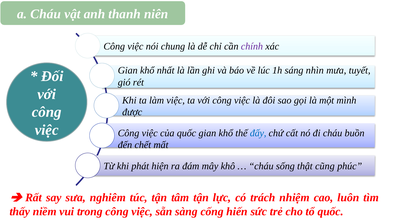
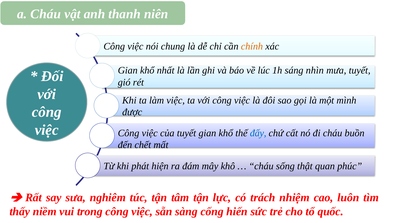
chính colour: purple -> orange (252, 46)
của quốc: quốc -> tuyết (186, 133)
cũng: cũng -> quan (325, 166)
